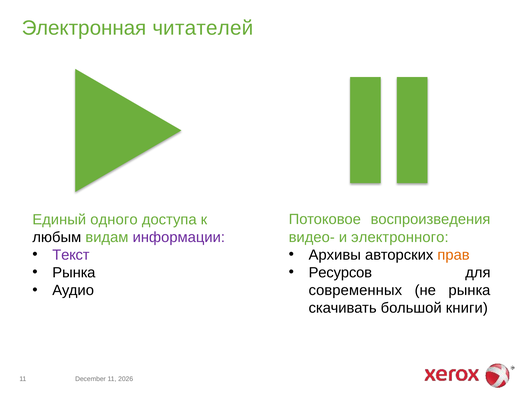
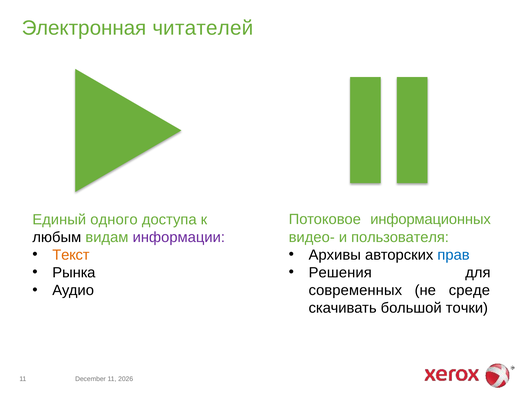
воспроизведения: воспроизведения -> информационных (431, 220)
электронного: электронного -> пользователя (400, 237)
Текст colour: purple -> orange (71, 255)
прав colour: orange -> blue (454, 255)
Ресурсов: Ресурсов -> Решения (340, 273)
не рынка: рынка -> среде (469, 290)
книги: книги -> точки (467, 308)
